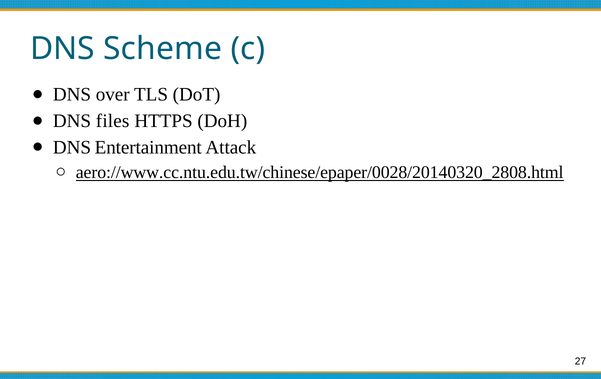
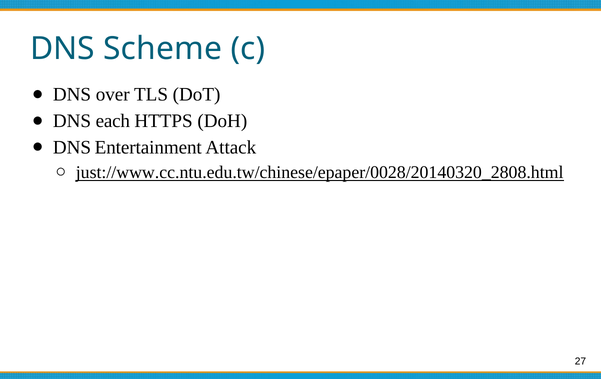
files: files -> each (113, 121)
aero://www.cc.ntu.edu.tw/chinese/epaper/0028/20140320_2808.html: aero://www.cc.ntu.edu.tw/chinese/epaper/0028/20140320_2808.html -> just://www.cc.ntu.edu.tw/chinese/epaper/0028/20140320_2808.html (320, 172)
